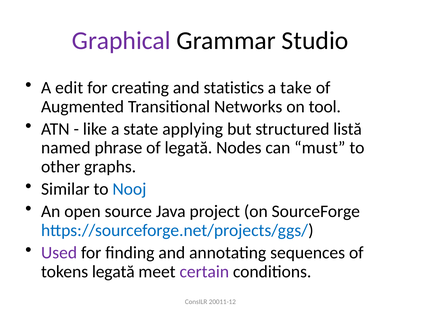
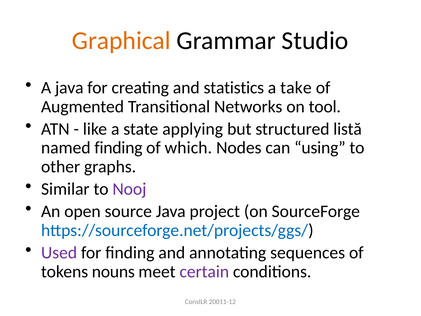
Graphical colour: purple -> orange (121, 41)
A edit: edit -> java (69, 88)
named phrase: phrase -> finding (118, 148)
of legată: legată -> which (188, 148)
must: must -> using (320, 148)
Nooj colour: blue -> purple (129, 189)
tokens legată: legată -> nouns (113, 271)
